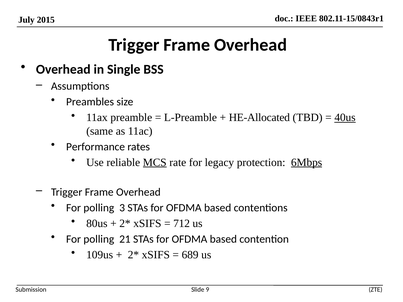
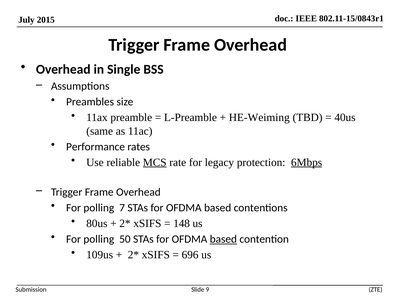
HE-Allocated: HE-Allocated -> HE-Weiming (259, 118)
40us underline: present -> none (345, 118)
3: 3 -> 7 (122, 208)
712: 712 -> 148 (182, 224)
21: 21 -> 50 (125, 239)
based underline: none -> present (223, 239)
689: 689 -> 696 (190, 255)
